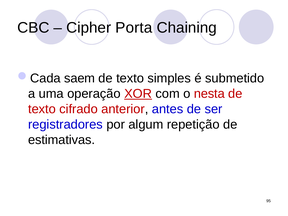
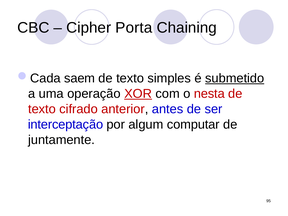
submetido underline: none -> present (235, 78)
registradores: registradores -> interceptação (65, 124)
repetição: repetição -> computar (193, 124)
estimativas: estimativas -> juntamente (62, 140)
